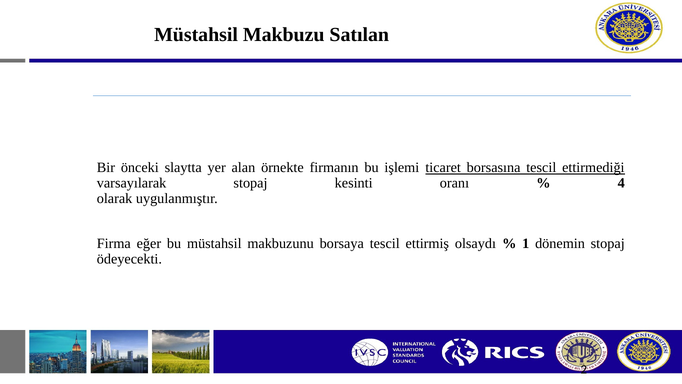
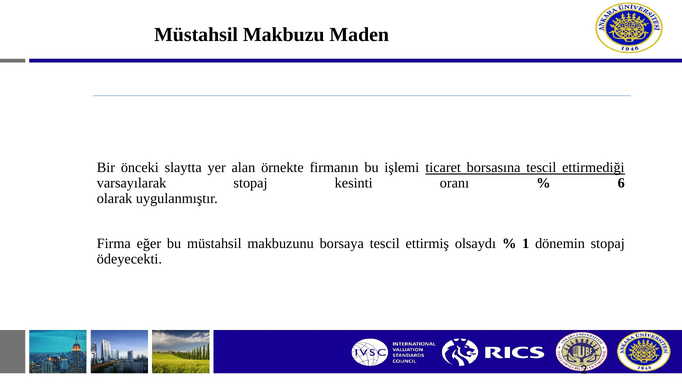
Satılan: Satılan -> Maden (359, 34)
4: 4 -> 6 (621, 183)
